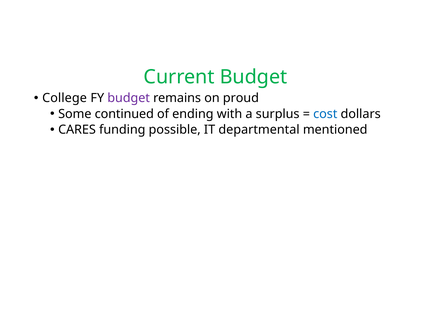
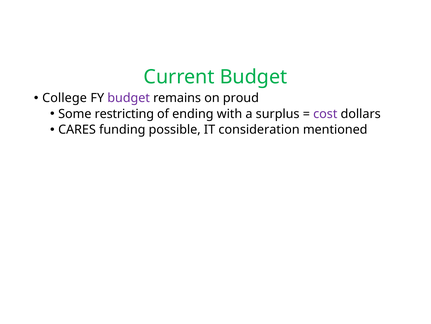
continued: continued -> restricting (124, 114)
cost colour: blue -> purple (325, 114)
departmental: departmental -> consideration (259, 129)
